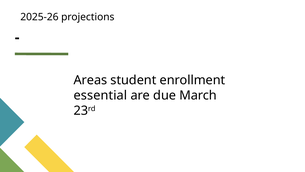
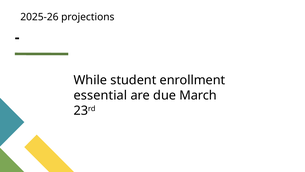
Areas: Areas -> While (90, 80)
